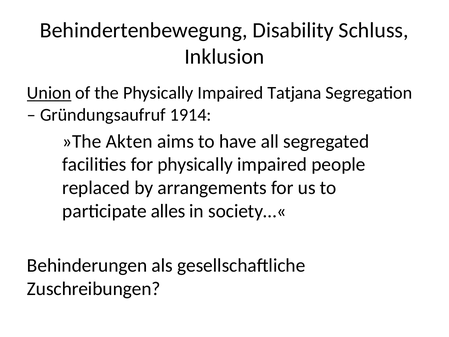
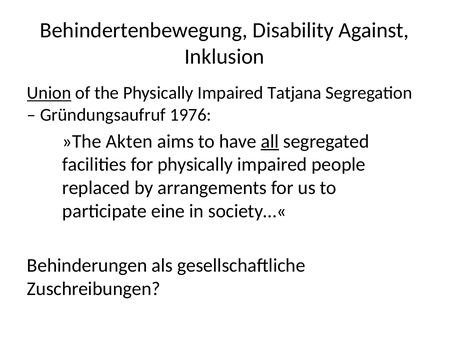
Schluss: Schluss -> Against (374, 30)
1914: 1914 -> 1976 (191, 115)
all underline: none -> present (270, 141)
alles: alles -> eine (168, 211)
